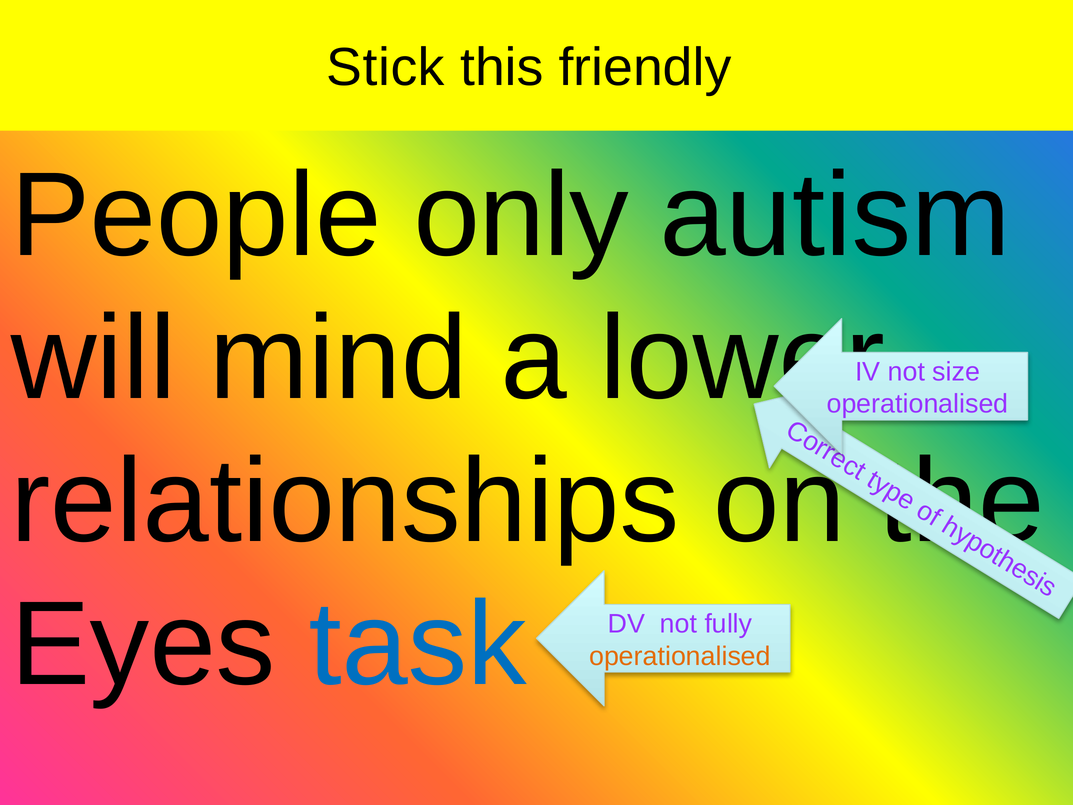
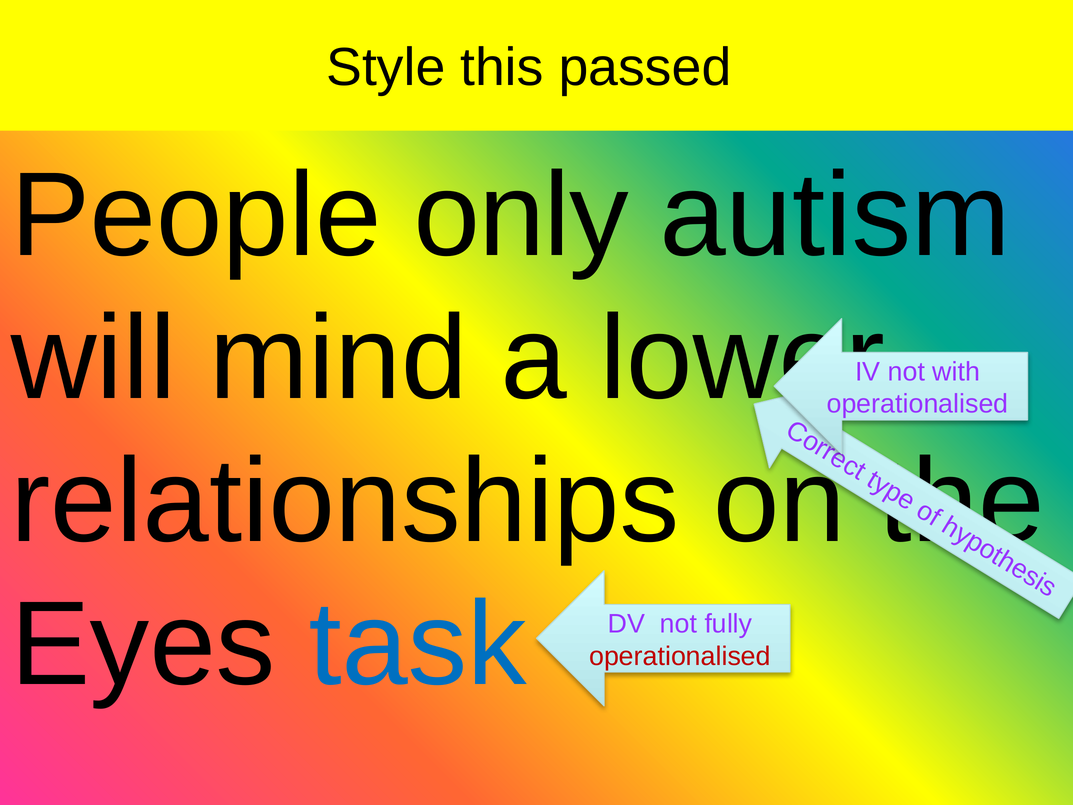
Stick: Stick -> Style (386, 67)
friendly: friendly -> passed (645, 67)
size: size -> with (956, 372)
operationalised colour: orange -> red (680, 656)
